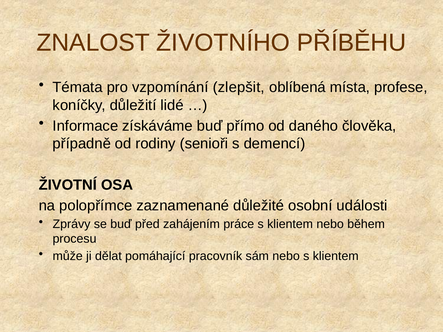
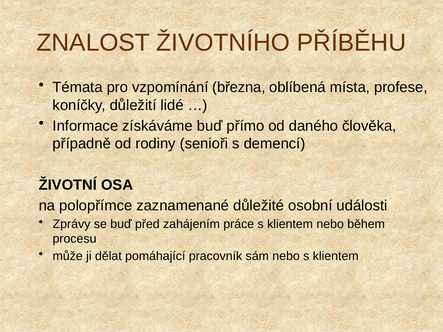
zlepšit: zlepšit -> března (239, 88)
